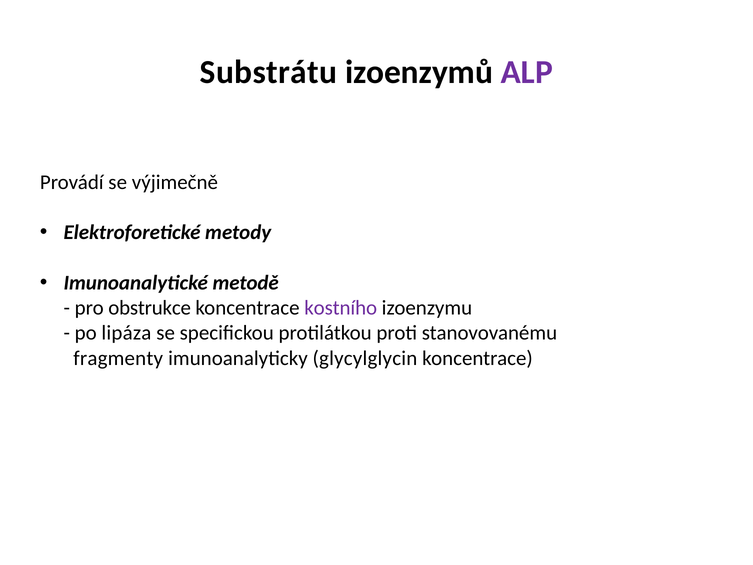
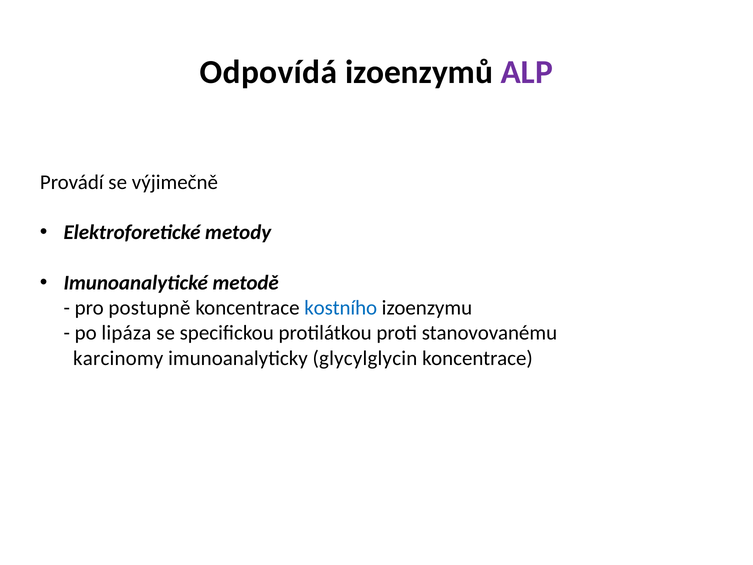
Substrátu: Substrátu -> Odpovídá (268, 72)
obstrukce: obstrukce -> postupně (149, 308)
kostního colour: purple -> blue (341, 308)
fragmenty: fragmenty -> karcinomy (118, 358)
